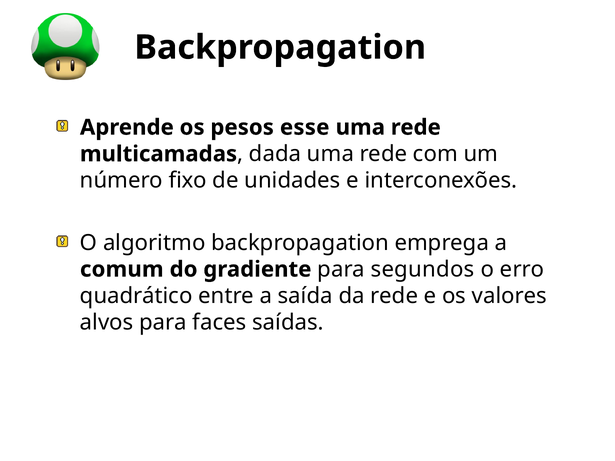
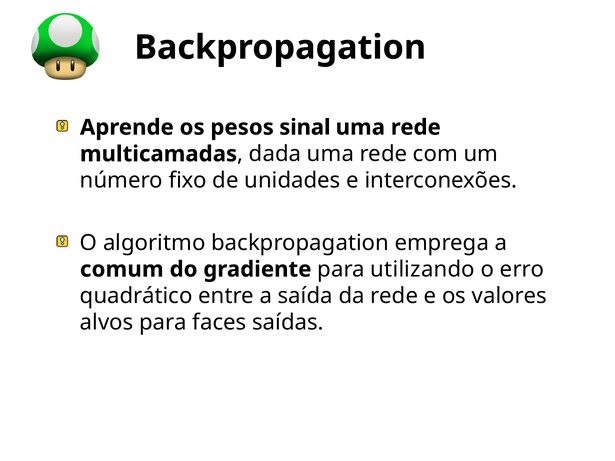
esse: esse -> sinal (305, 127)
segundos: segundos -> utilizando (423, 269)
